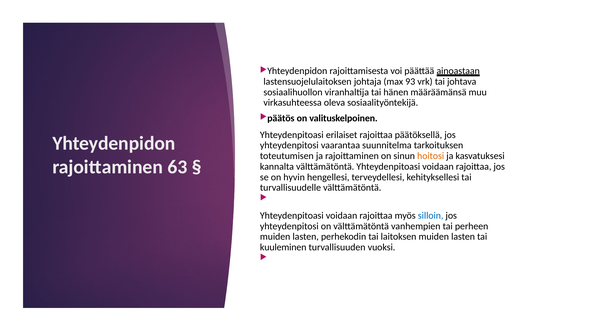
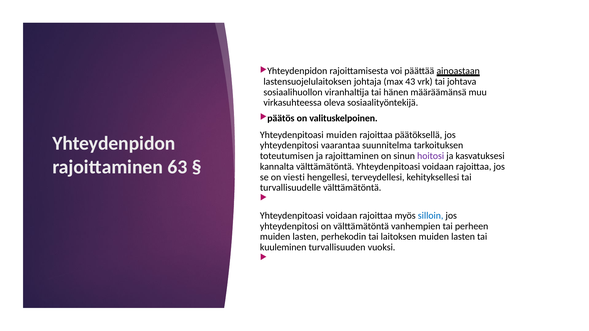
93: 93 -> 43 (410, 82)
Yhteydenpitoasi erilaiset: erilaiset -> muiden (342, 135)
hoitosi colour: orange -> purple (431, 156)
hyvin: hyvin -> viesti (294, 177)
